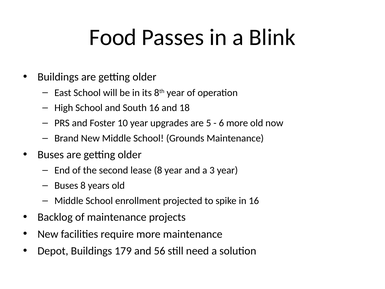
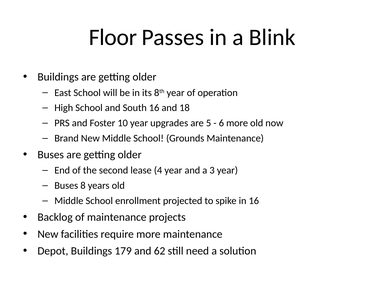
Food: Food -> Floor (113, 37)
lease 8: 8 -> 4 (158, 170)
56: 56 -> 62 (160, 251)
